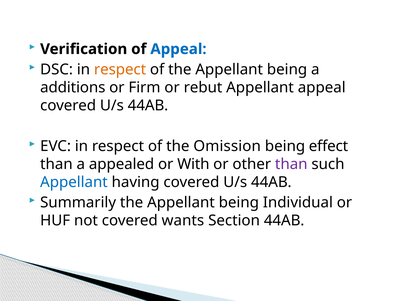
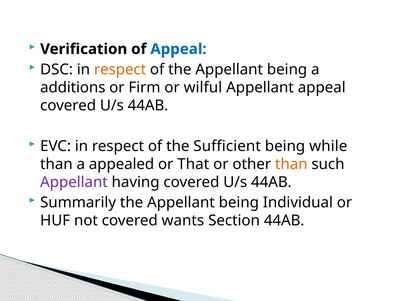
rebut: rebut -> wilful (203, 88)
Omission: Omission -> Sufficient (227, 146)
effect: effect -> while (328, 146)
With: With -> That (193, 164)
than colour: purple -> orange (291, 164)
Appellant colour: blue -> purple (74, 183)
